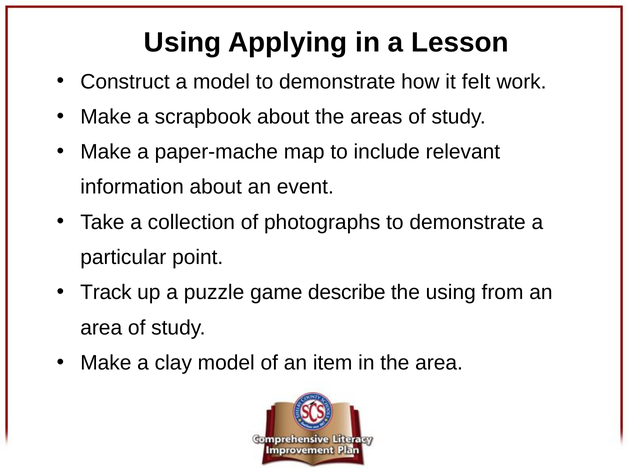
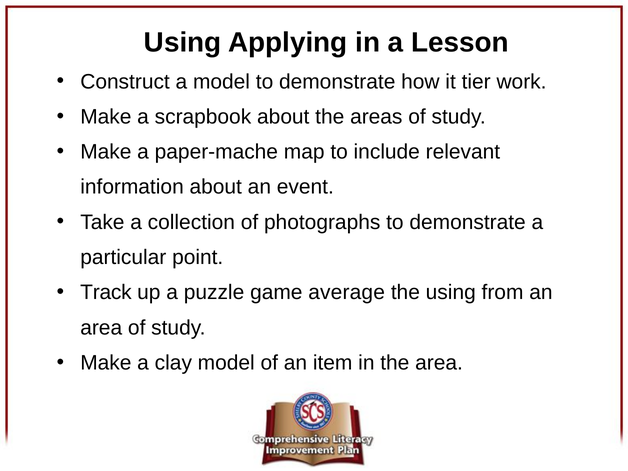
felt: felt -> tier (476, 82)
describe: describe -> average (347, 293)
